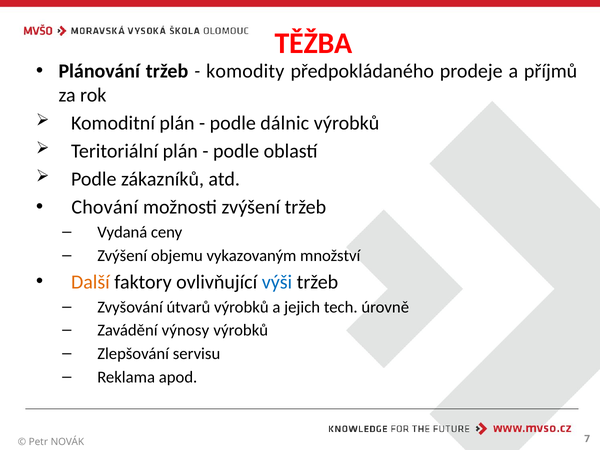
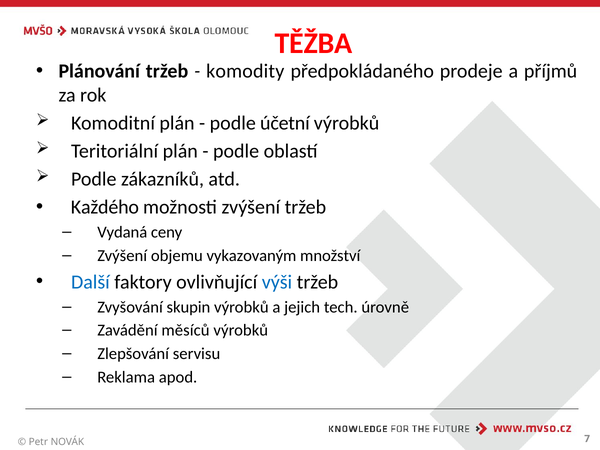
dálnic: dálnic -> účetní (285, 123)
Chování: Chování -> Každého (105, 207)
Další colour: orange -> blue (90, 282)
útvarů: útvarů -> skupin (188, 307)
výnosy: výnosy -> měsíců (185, 330)
